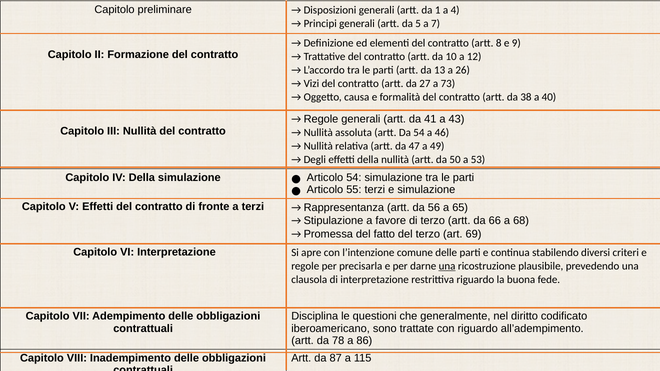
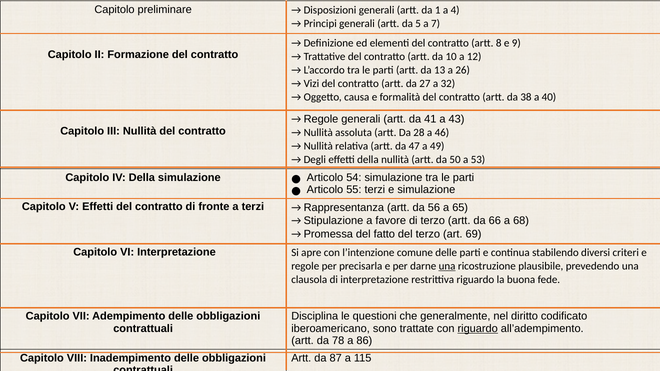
73: 73 -> 32 (448, 84)
Da 54: 54 -> 28 (419, 133)
riguardo underline: none -> present (478, 329)
